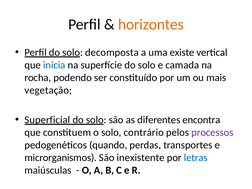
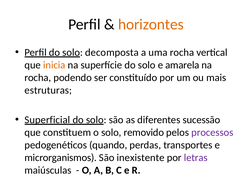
uma existe: existe -> rocha (182, 52)
inicia colour: blue -> orange (54, 65)
camada: camada -> amarela (182, 65)
vegetação: vegetação -> estruturas (48, 90)
encontra: encontra -> sucessão (201, 120)
contrário: contrário -> removido (144, 132)
letras colour: blue -> purple (196, 158)
